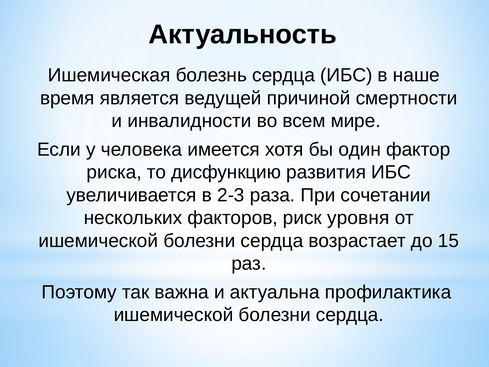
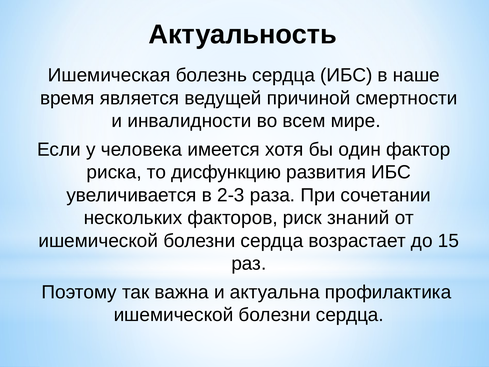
уровня: уровня -> знаний (358, 218)
